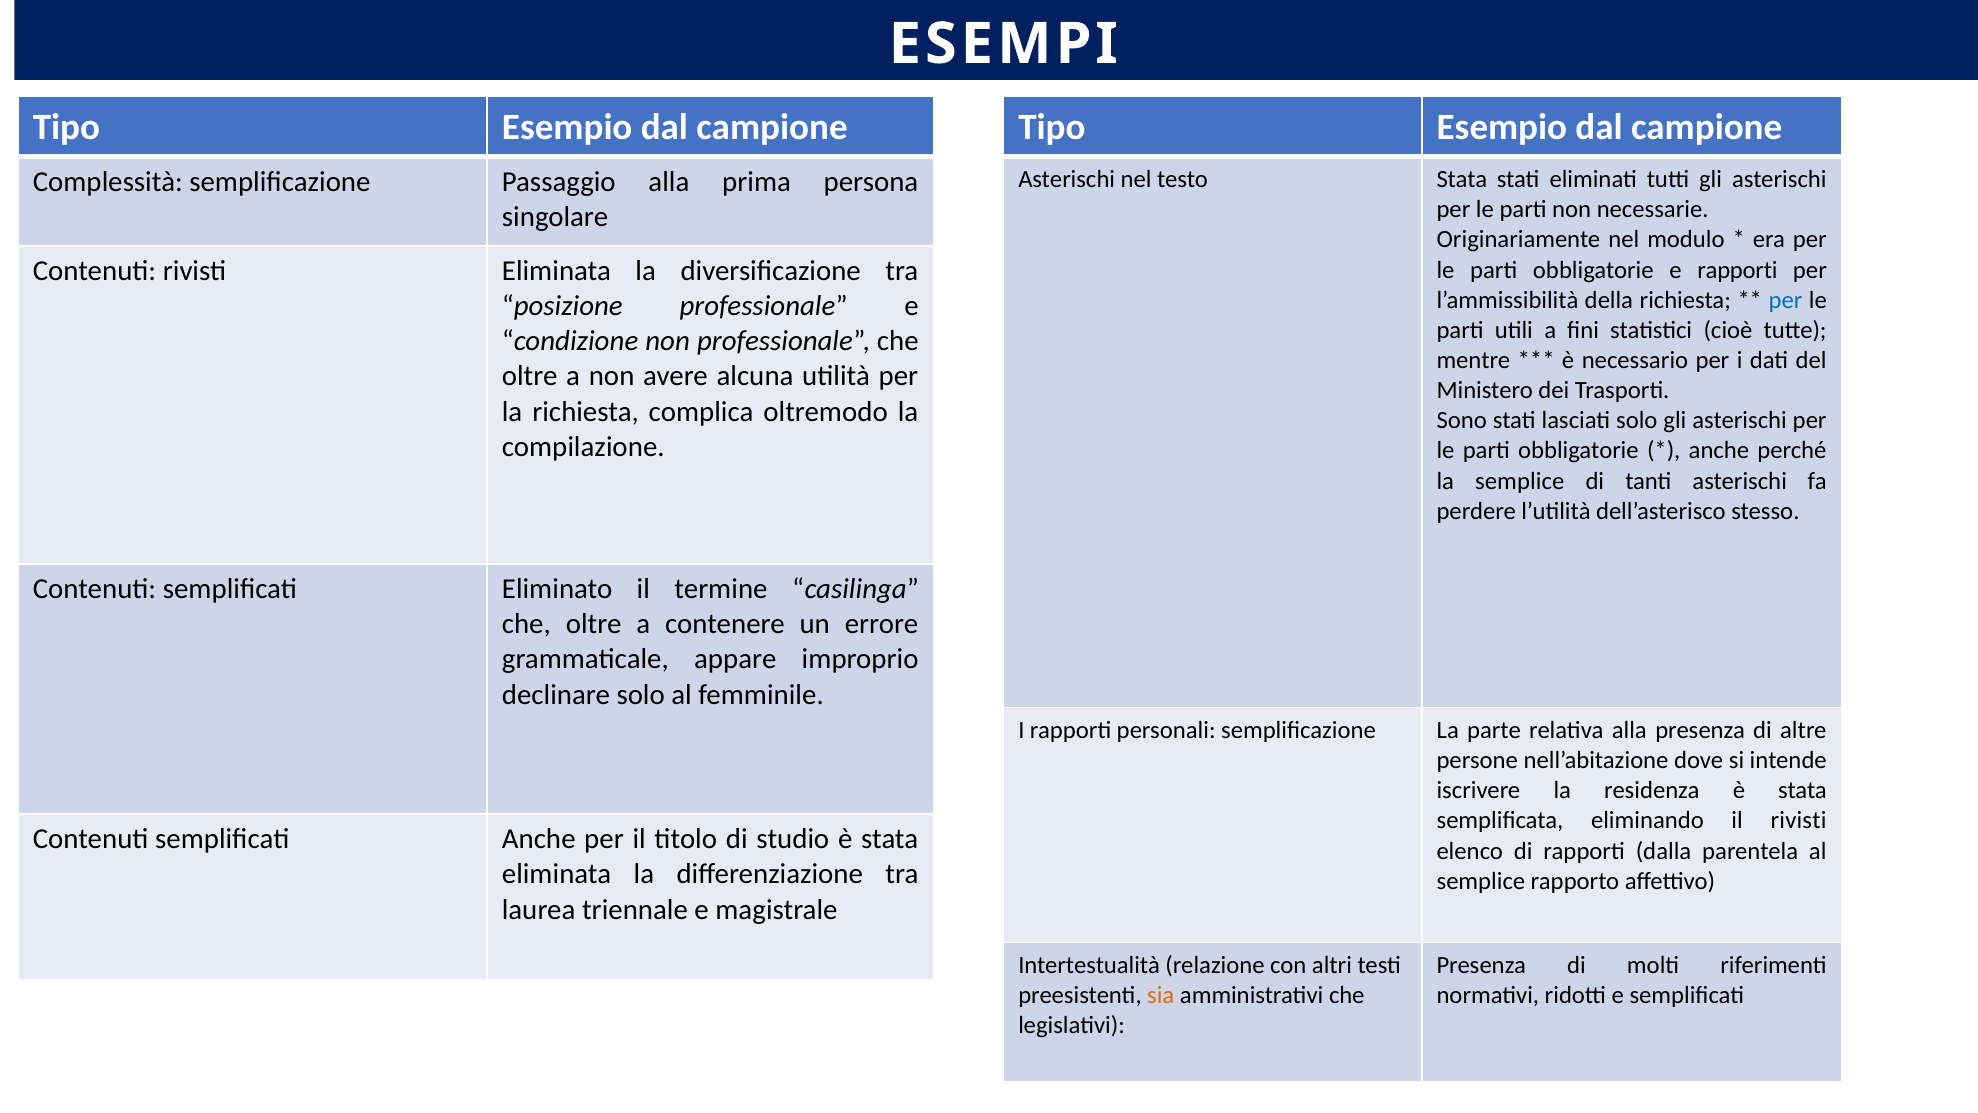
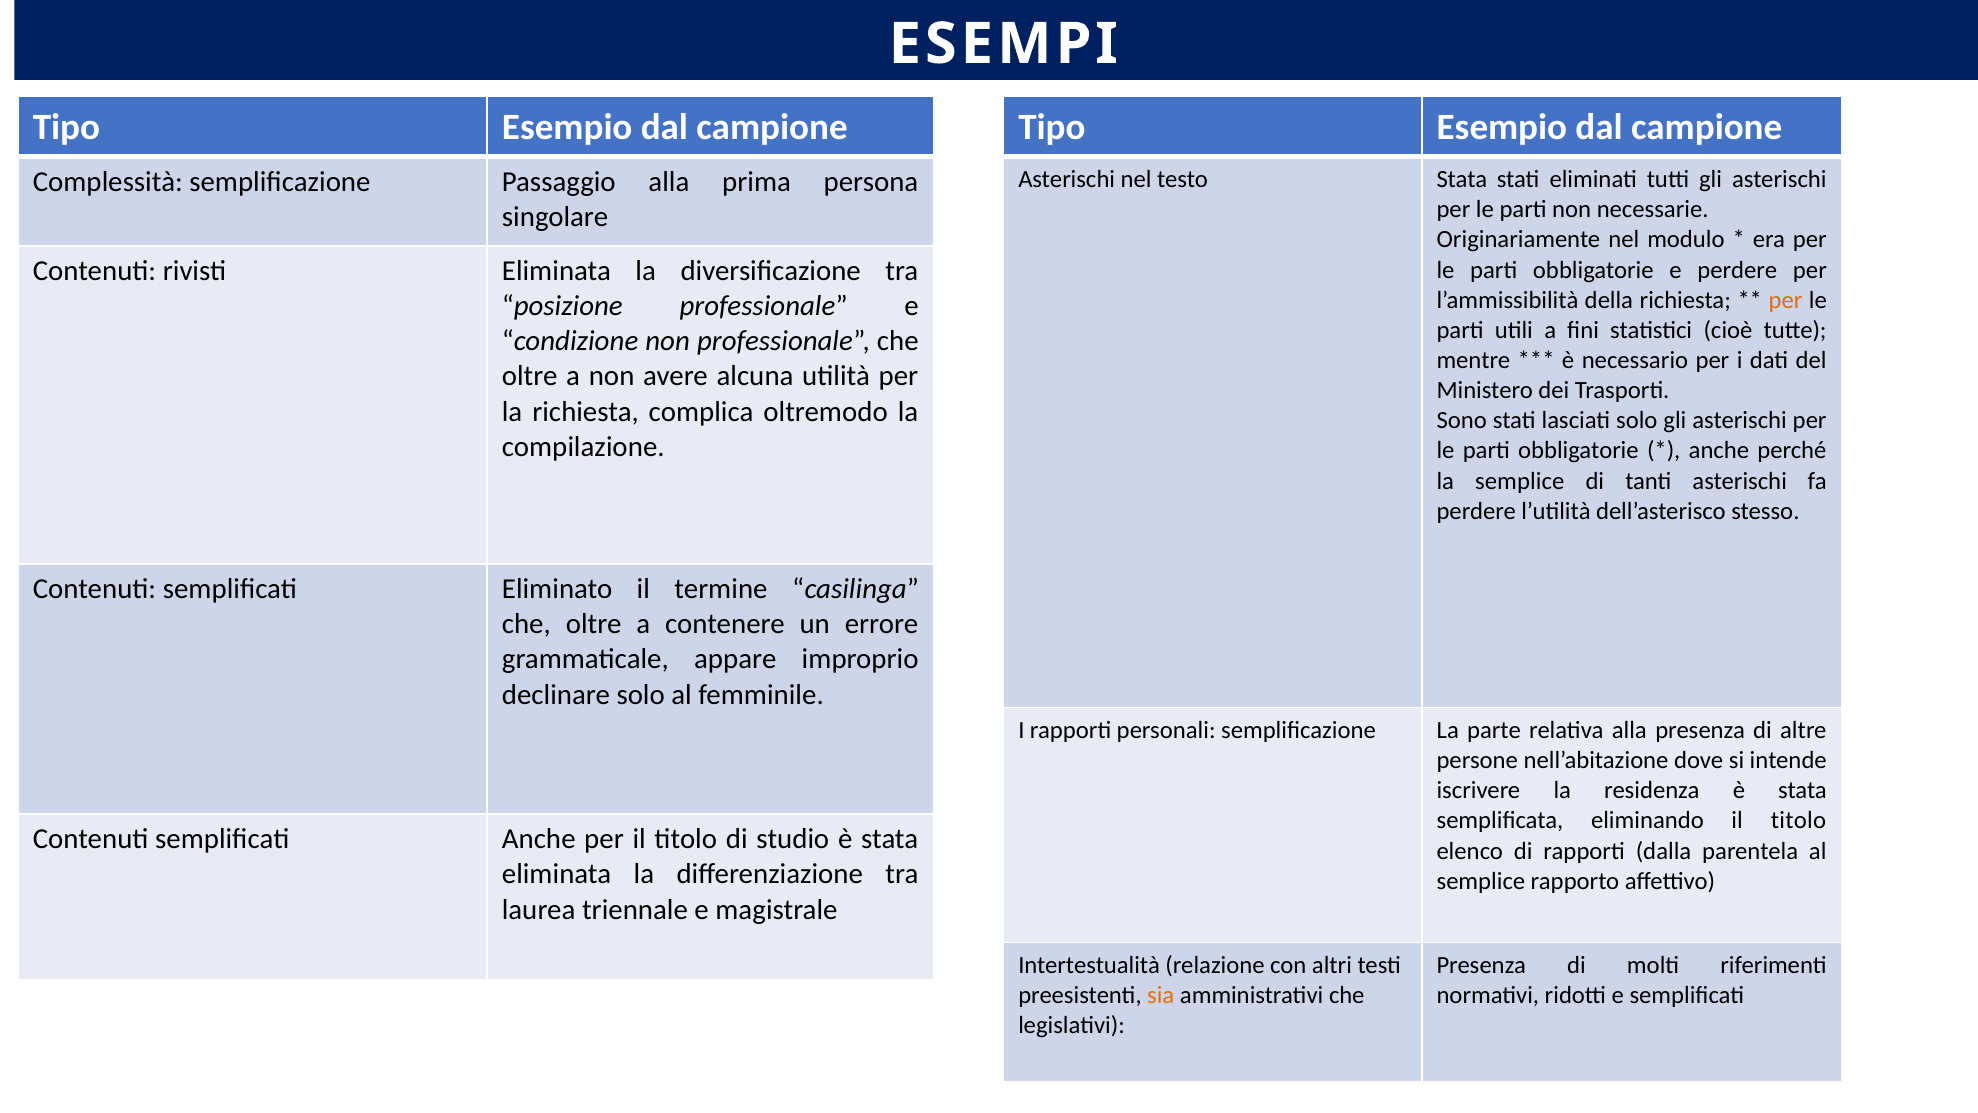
e rapporti: rapporti -> perdere (1737, 270)
per colour: blue -> orange (1785, 300)
eliminando il rivisti: rivisti -> titolo (1799, 820)
